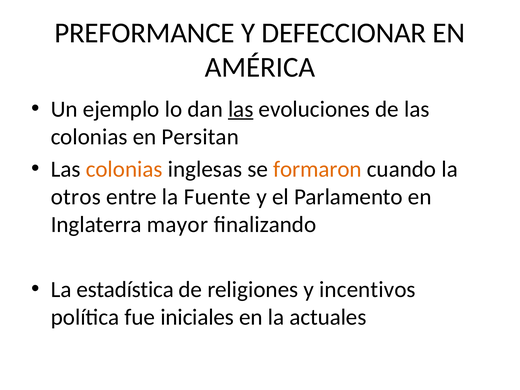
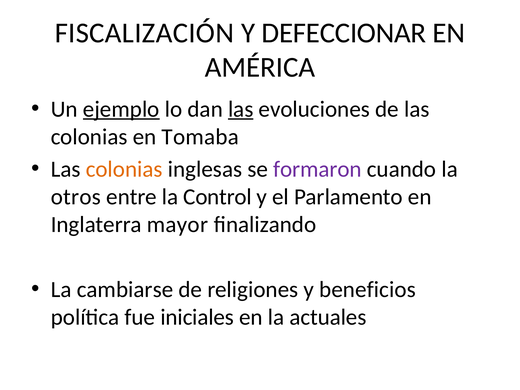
PREFORMANCE: PREFORMANCE -> FISCALIZACIÓN (144, 33)
ejemplo underline: none -> present (121, 109)
Persitan: Persitan -> Tomaba (200, 137)
formaron colour: orange -> purple (317, 169)
Fuente: Fuente -> Control (218, 197)
estadística: estadística -> cambiarse (125, 289)
incentivos: incentivos -> beneficios (367, 289)
